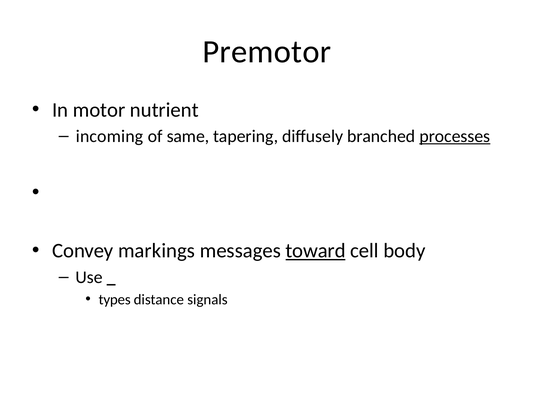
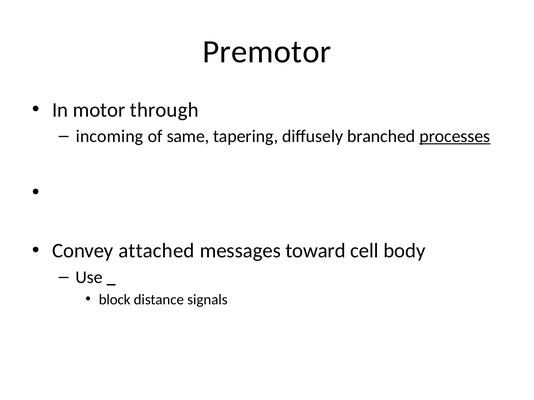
nutrient: nutrient -> through (164, 110)
markings: markings -> attached (156, 251)
toward underline: present -> none (316, 251)
types: types -> block (115, 300)
